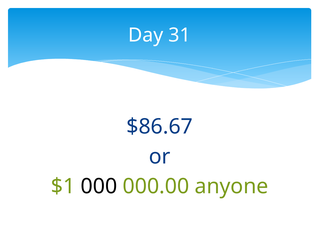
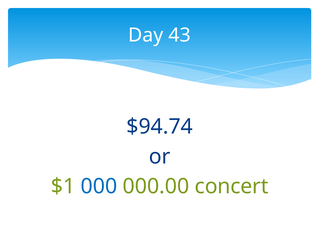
31: 31 -> 43 (180, 35)
$86.67: $86.67 -> $94.74 (160, 126)
000 colour: black -> blue (99, 186)
anyone: anyone -> concert (232, 186)
